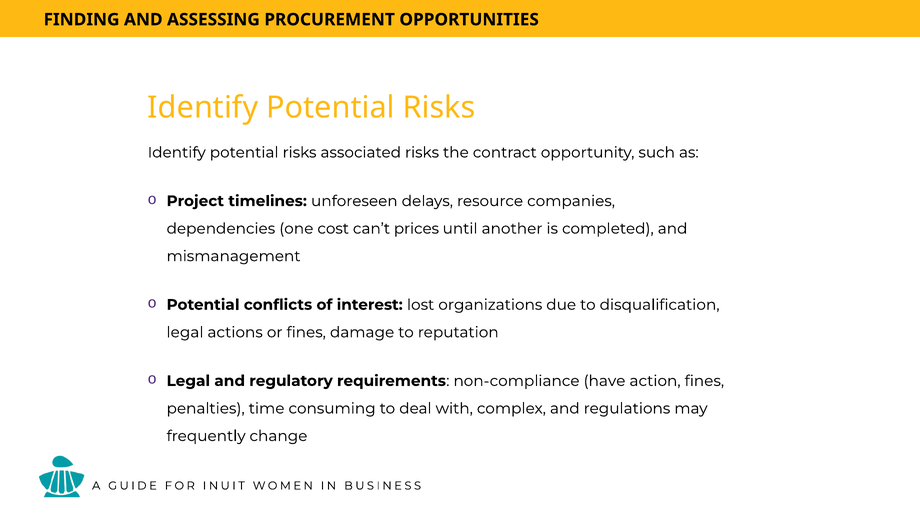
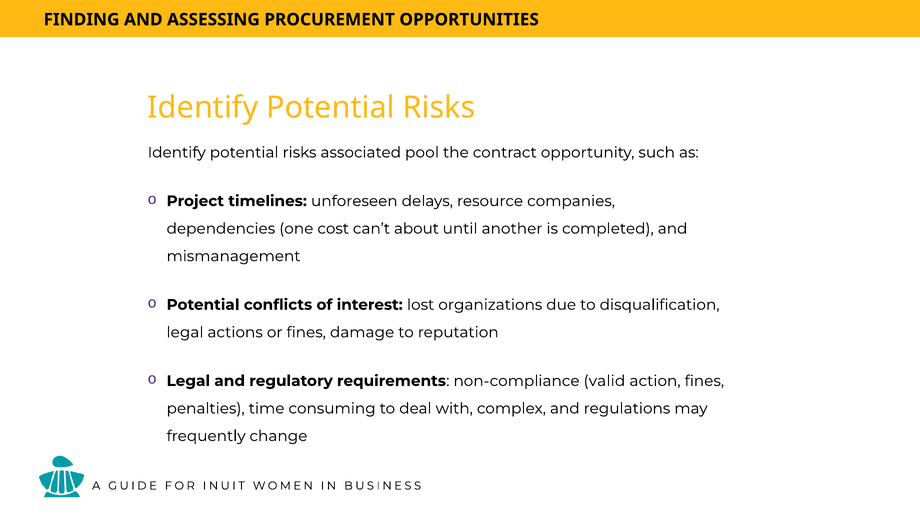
associated risks: risks -> pool (422, 153)
prices: prices -> about (416, 229)
have: have -> valid (604, 381)
